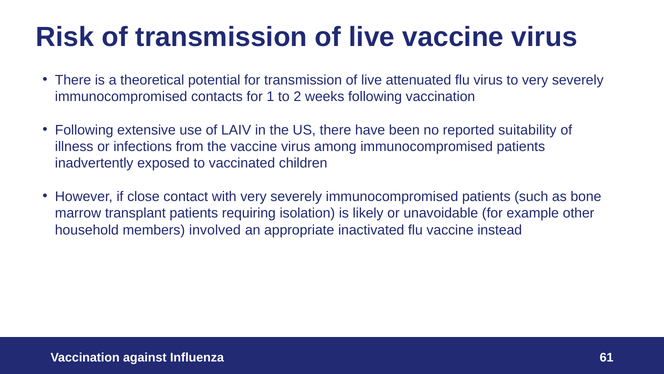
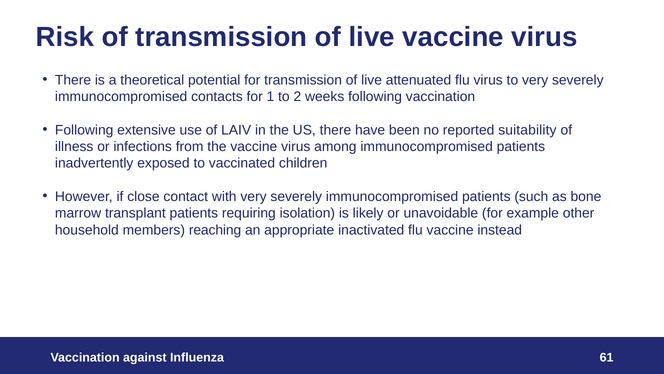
involved: involved -> reaching (215, 230)
